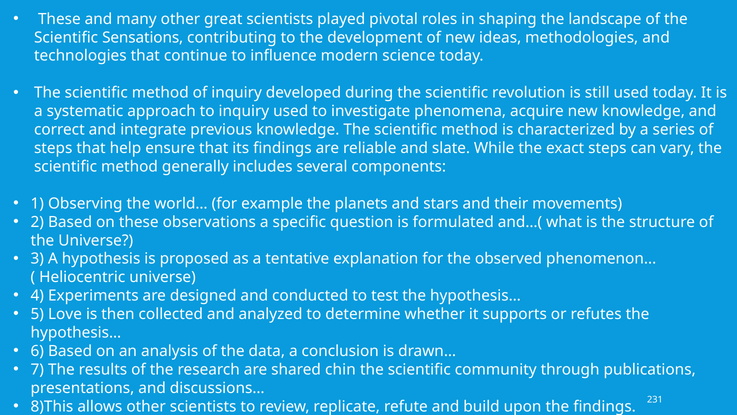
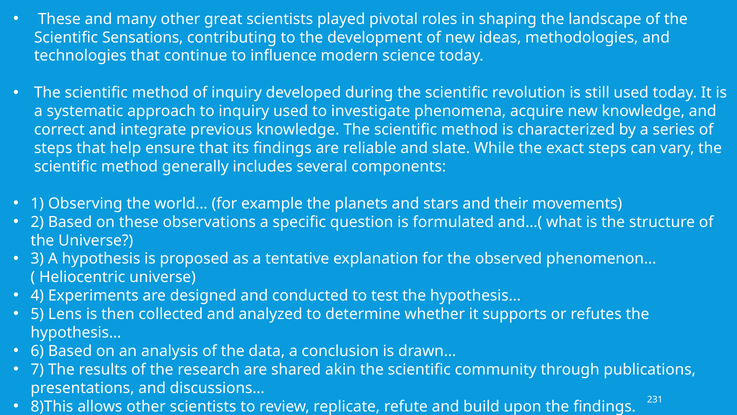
Love: Love -> Lens (65, 314)
chin: chin -> akin (340, 369)
